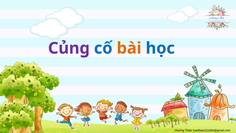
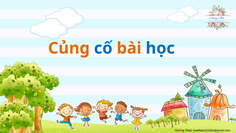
Củng colour: purple -> orange (69, 48)
